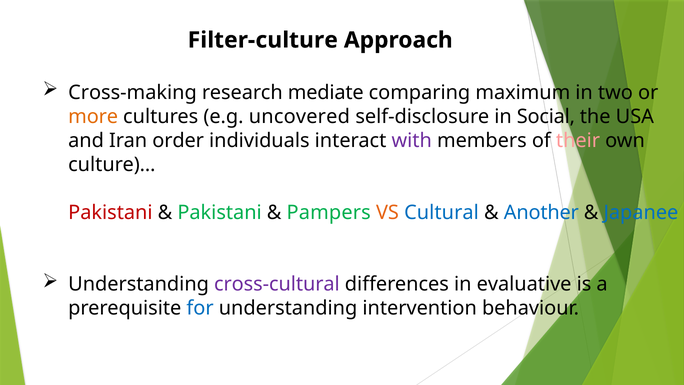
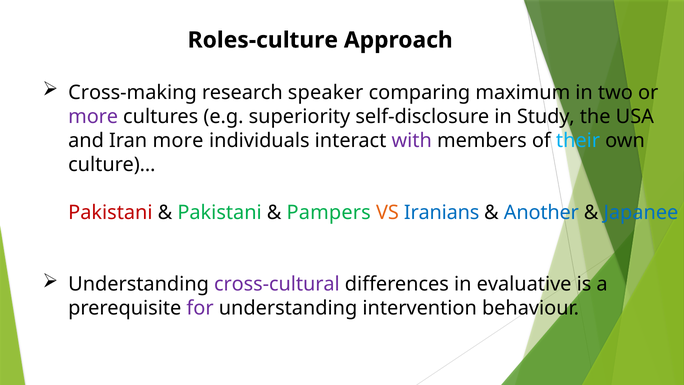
Filter-culture: Filter-culture -> Roles-culture (263, 40)
mediate: mediate -> speaker (326, 93)
more colour: orange -> purple (93, 116)
uncovered: uncovered -> superiority (299, 116)
Social: Social -> Study (546, 116)
Iran order: order -> more (178, 140)
their colour: pink -> light blue (578, 140)
Cultural: Cultural -> Iranians (442, 212)
for colour: blue -> purple (200, 308)
